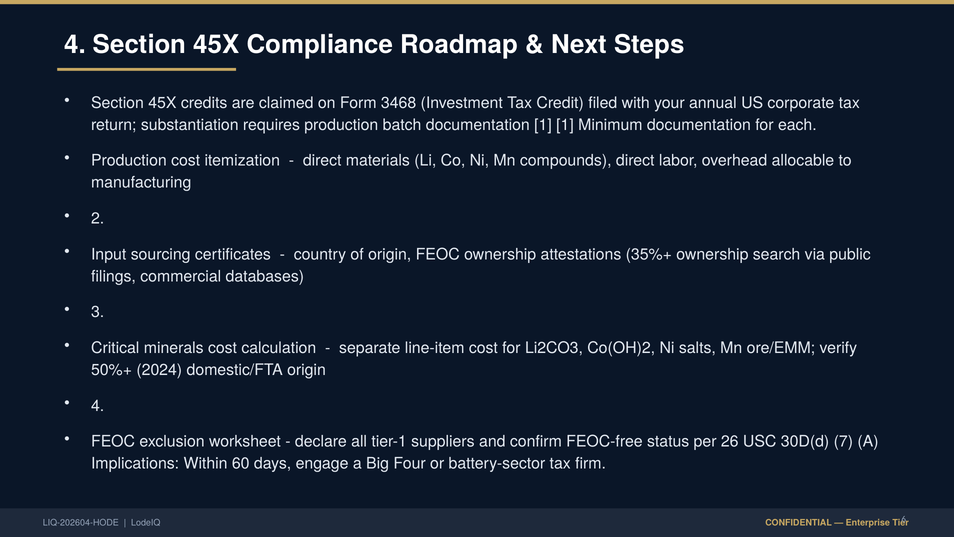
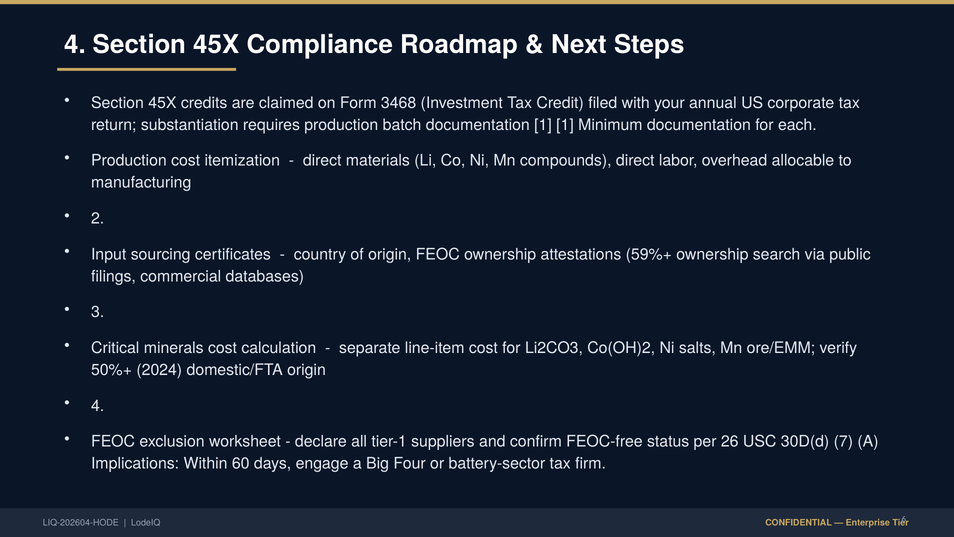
35%+: 35%+ -> 59%+ (649, 254)
